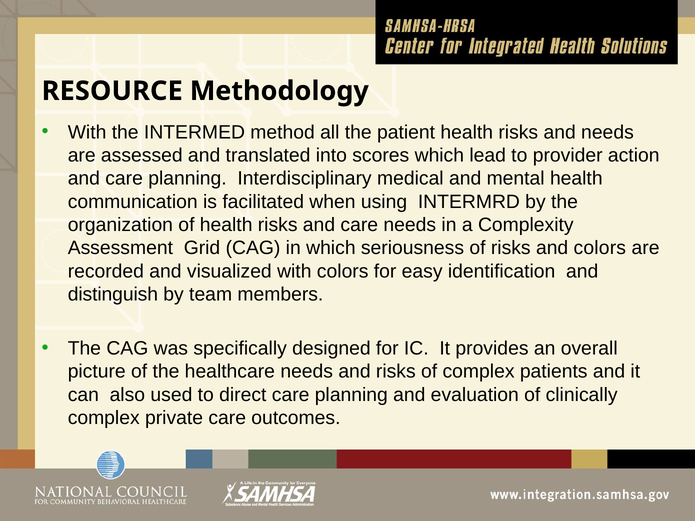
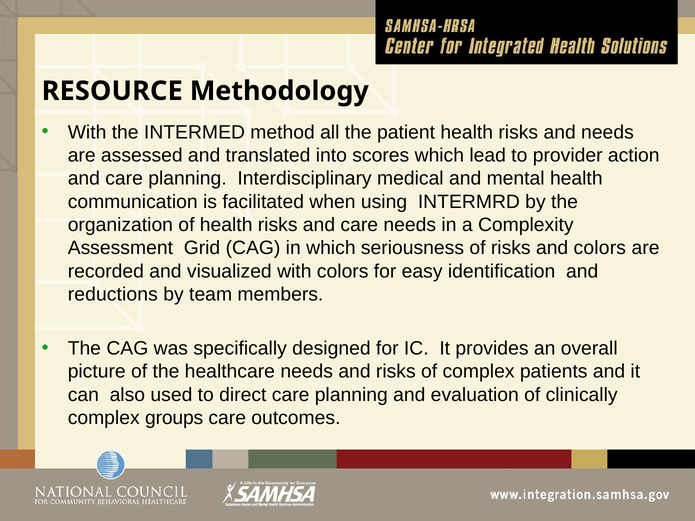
distinguish: distinguish -> reductions (113, 294)
private: private -> groups (174, 418)
